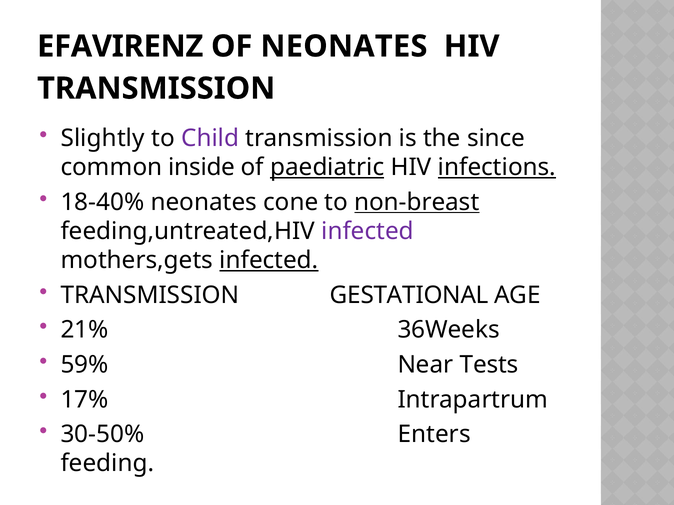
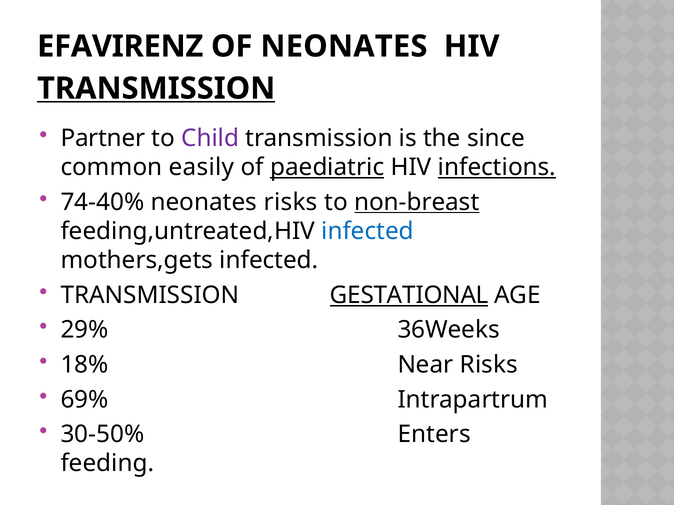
TRANSMISSION underline: none -> present (156, 89)
Slightly: Slightly -> Partner (103, 138)
inside: inside -> easily (201, 167)
18-40%: 18-40% -> 74-40% (102, 202)
neonates cone: cone -> risks (291, 202)
infected colour: purple -> blue (368, 231)
infected underline: present -> none (269, 261)
GESTATIONAL underline: none -> present (409, 295)
21%: 21% -> 29% (85, 330)
59%: 59% -> 18% (85, 365)
Near Tests: Tests -> Risks (489, 365)
17%: 17% -> 69% (85, 400)
